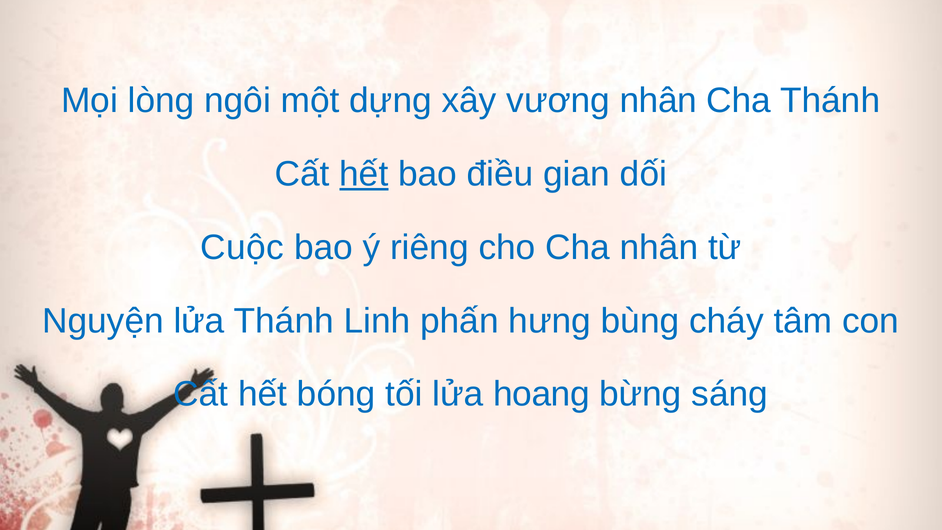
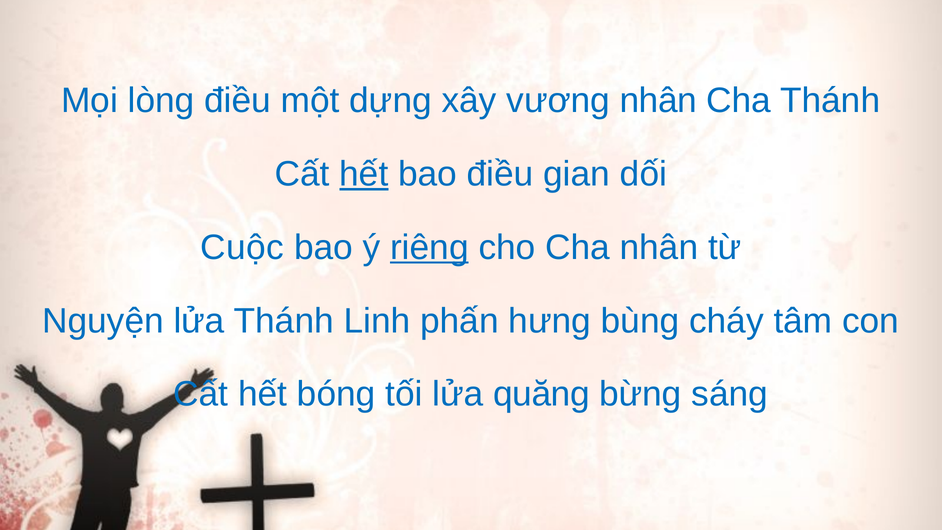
lòng ngôi: ngôi -> điều (238, 101)
riêng underline: none -> present (429, 247)
hoang: hoang -> quăng (541, 394)
